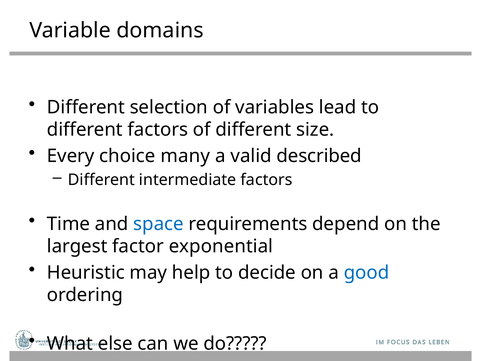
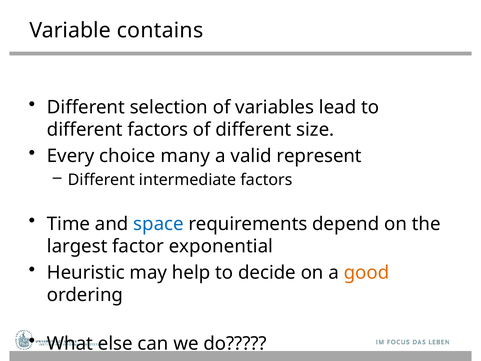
domains: domains -> contains (160, 30)
described: described -> represent (319, 156)
good colour: blue -> orange (366, 272)
